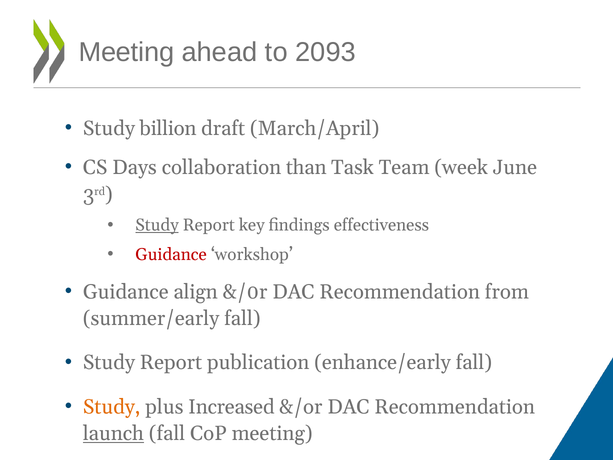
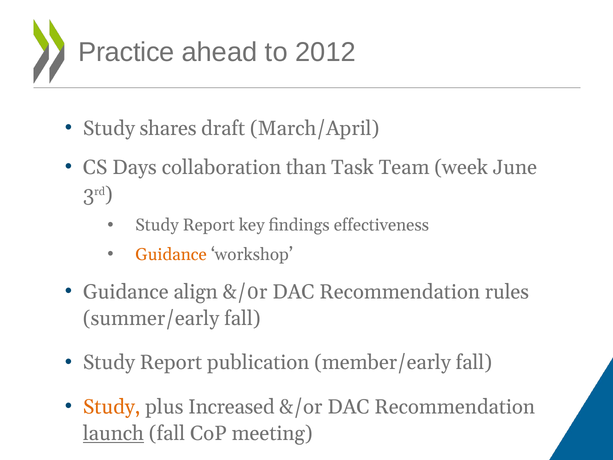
Meeting: Meeting -> Practice (126, 52)
2093: 2093 -> 2012 (326, 52)
billion: billion -> shares (168, 128)
Study underline: present -> none (157, 225)
Guidance colour: red -> orange (171, 255)
from: from -> rules (507, 292)
enhance/early: enhance/early -> member/early (383, 363)
